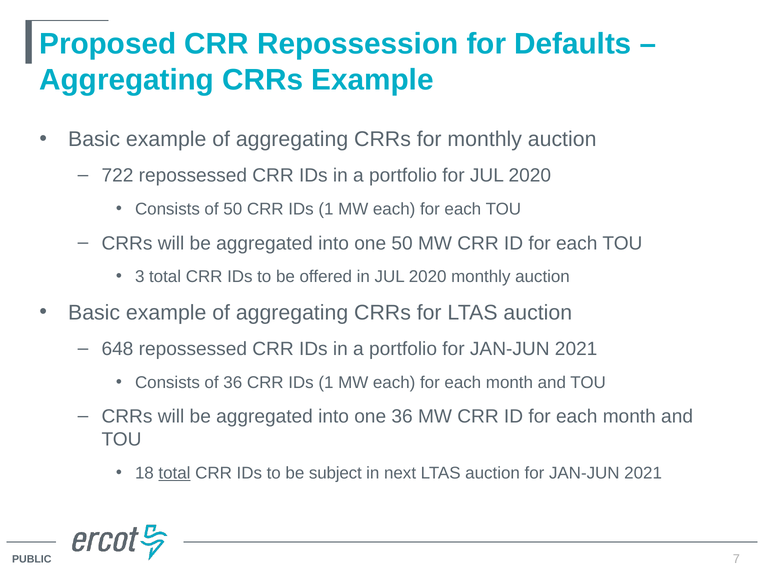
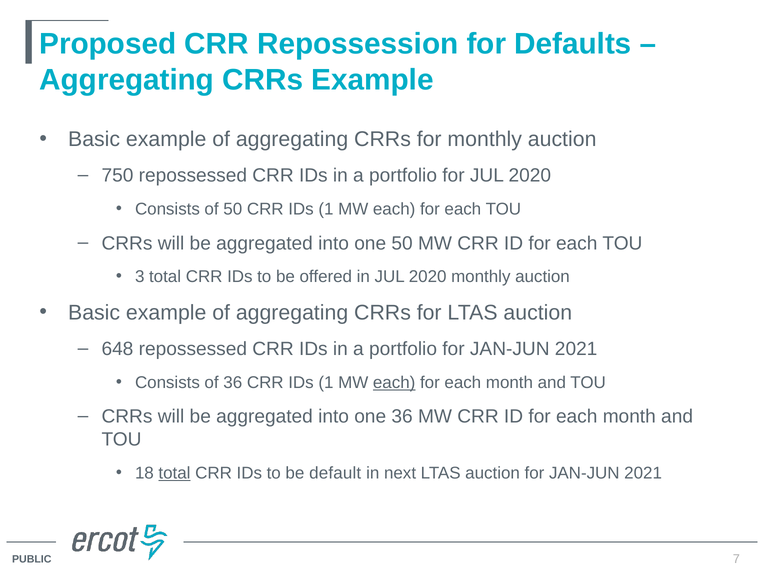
722: 722 -> 750 (117, 176)
each underline: none -> present (394, 382)
subject: subject -> default (335, 473)
